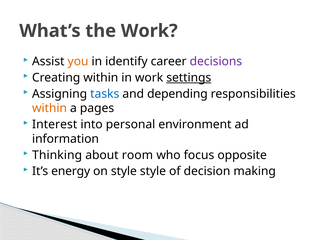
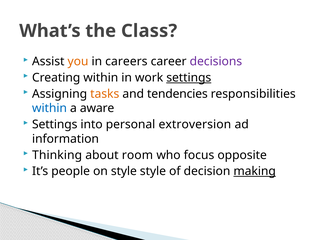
the Work: Work -> Class (149, 31)
identify: identify -> careers (126, 62)
tasks colour: blue -> orange (105, 94)
depending: depending -> tendencies (177, 94)
within colour: orange -> blue (49, 109)
pages: pages -> aware (97, 109)
Interest: Interest -> Settings (55, 125)
environment: environment -> extroversion (195, 125)
energy: energy -> people (71, 172)
making underline: none -> present (255, 172)
